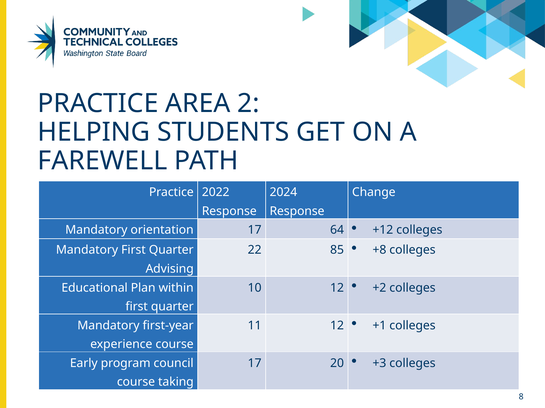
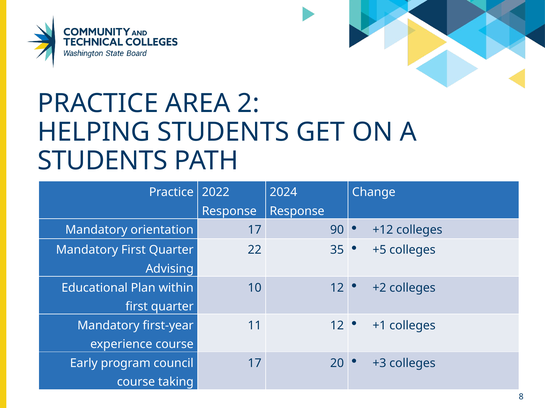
FAREWELL: FAREWELL -> STUDENTS (103, 161)
64: 64 -> 90 (337, 230)
85: 85 -> 35 (337, 250)
+8: +8 -> +5 (379, 250)
